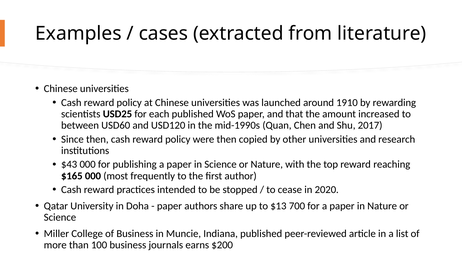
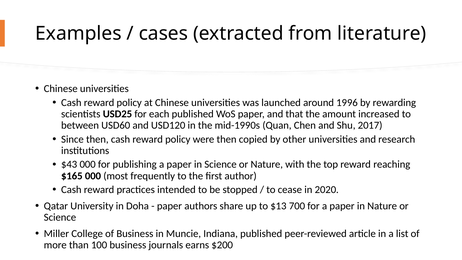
1910: 1910 -> 1996 (347, 102)
